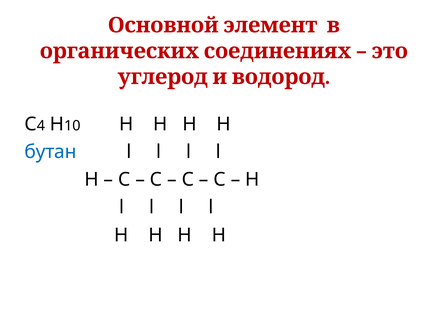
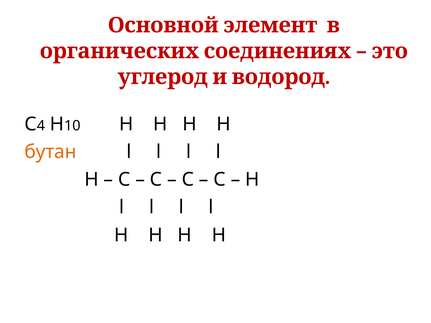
бутан colour: blue -> orange (51, 152)
